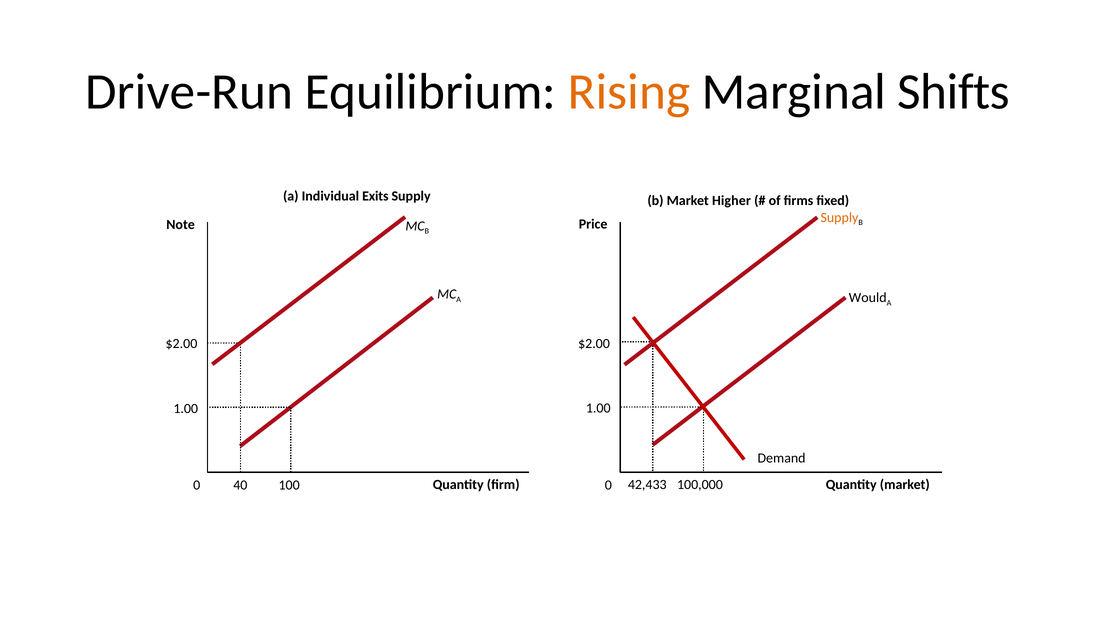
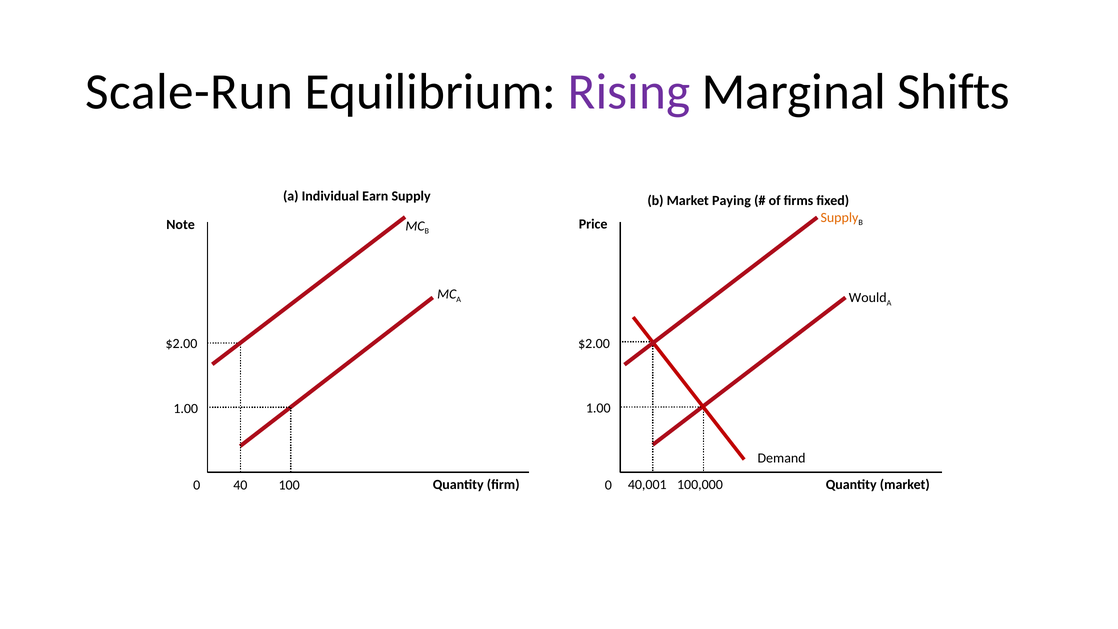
Drive-Run: Drive-Run -> Scale-Run (189, 92)
Rising colour: orange -> purple (629, 92)
Exits: Exits -> Earn (375, 196)
Higher: Higher -> Paying (731, 201)
42,433: 42,433 -> 40,001 (647, 485)
